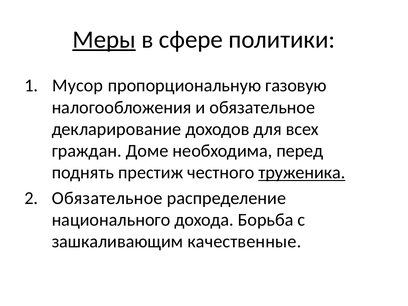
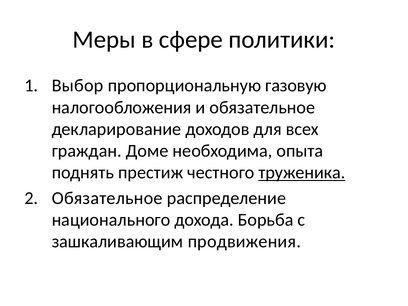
Меры underline: present -> none (104, 39)
Мусор: Мусор -> Выбор (78, 86)
перед: перед -> опыта (300, 151)
качественные: качественные -> продвижения (244, 242)
